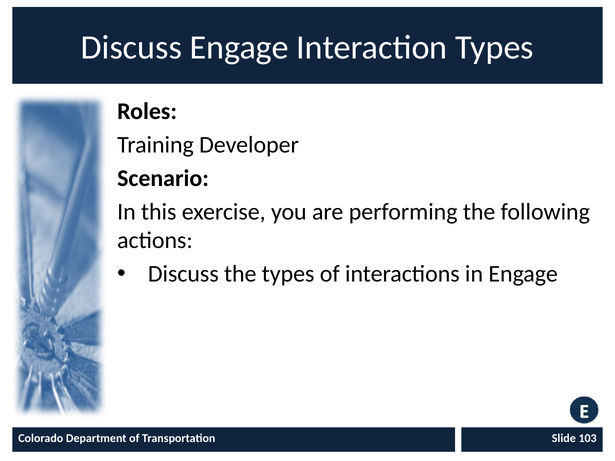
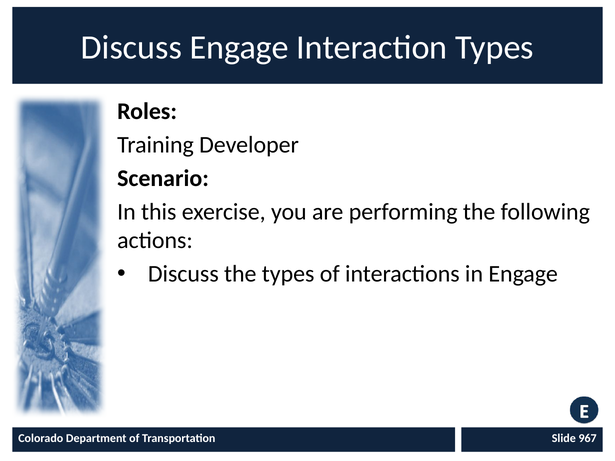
103: 103 -> 967 (588, 439)
